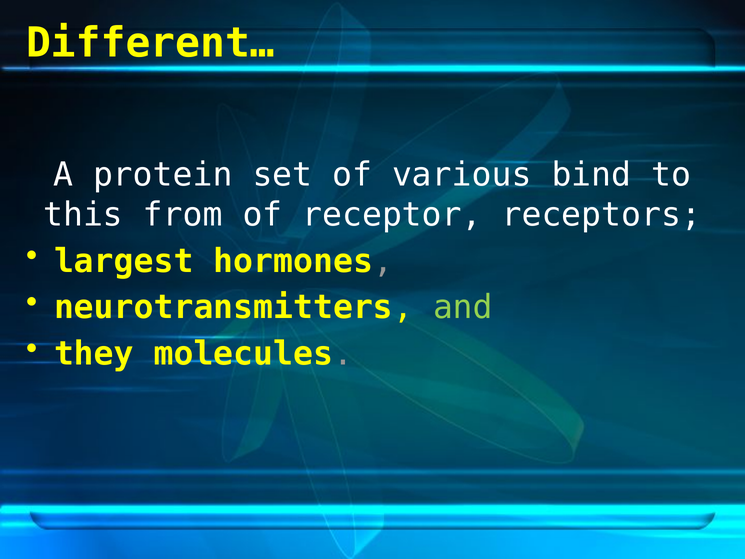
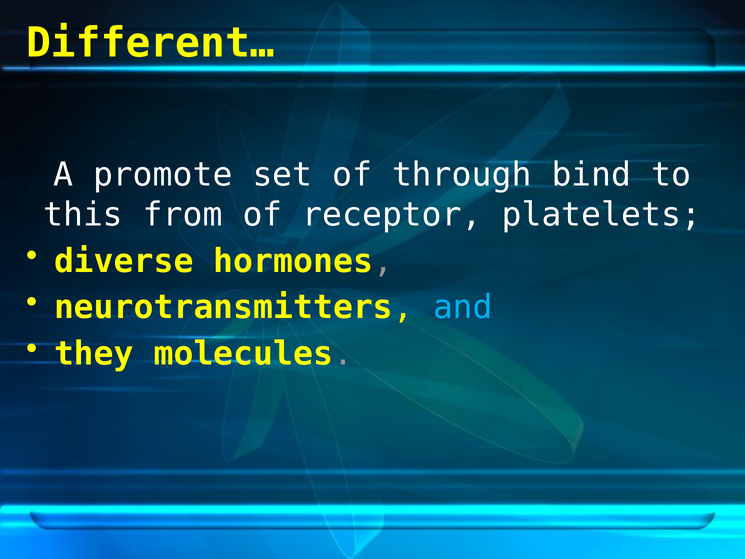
protein: protein -> promote (163, 175)
various: various -> through (462, 175)
receptors: receptors -> platelets (601, 215)
largest: largest -> diverse (124, 261)
and colour: light green -> light blue (463, 307)
